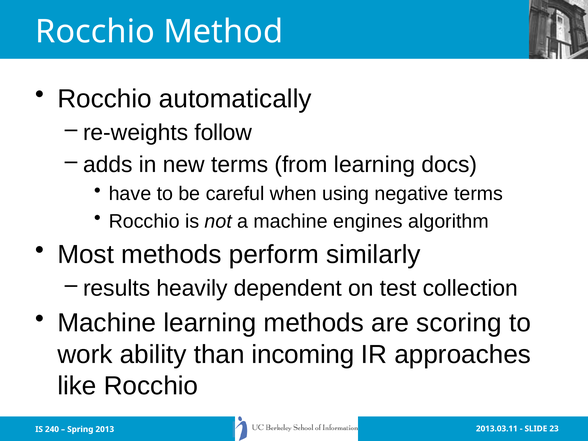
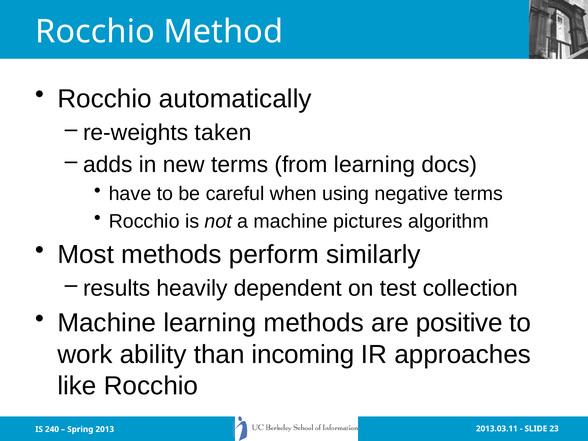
follow: follow -> taken (223, 133)
engines: engines -> pictures (368, 221)
scoring: scoring -> positive (459, 323)
